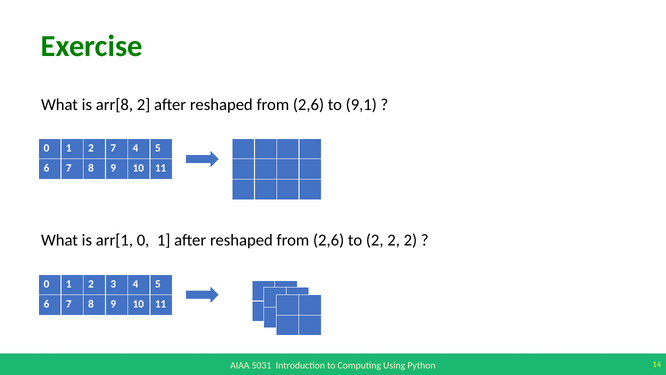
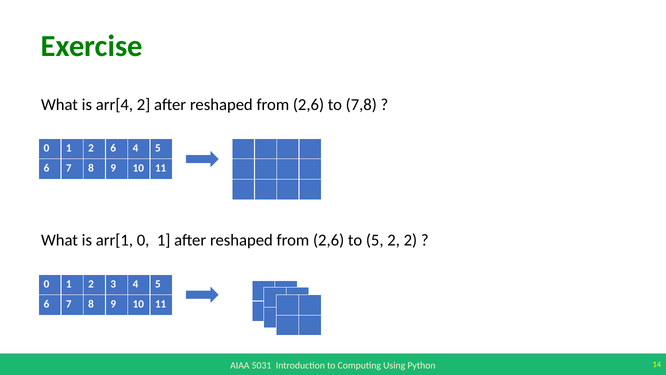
arr[8: arr[8 -> arr[4 (114, 104)
9,1: 9,1 -> 7,8 (361, 104)
2 7: 7 -> 6 (113, 148)
to 2: 2 -> 5 (375, 240)
